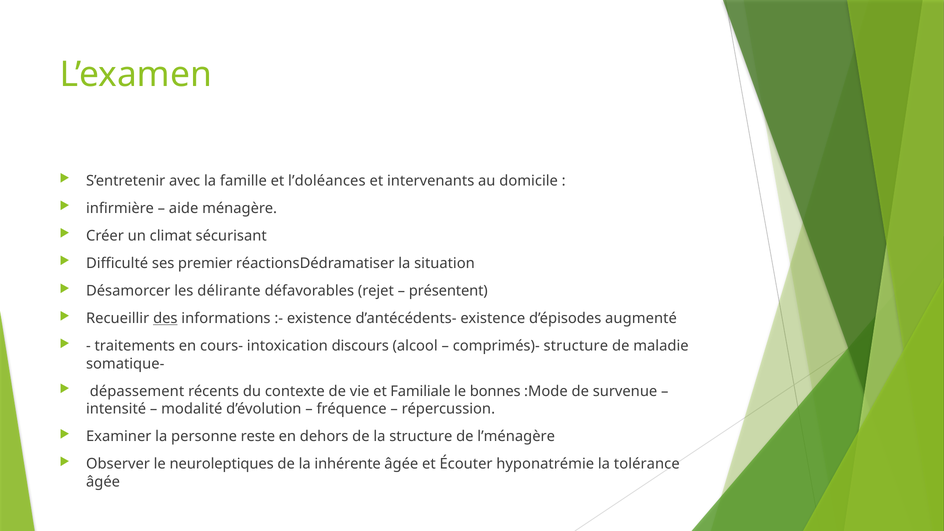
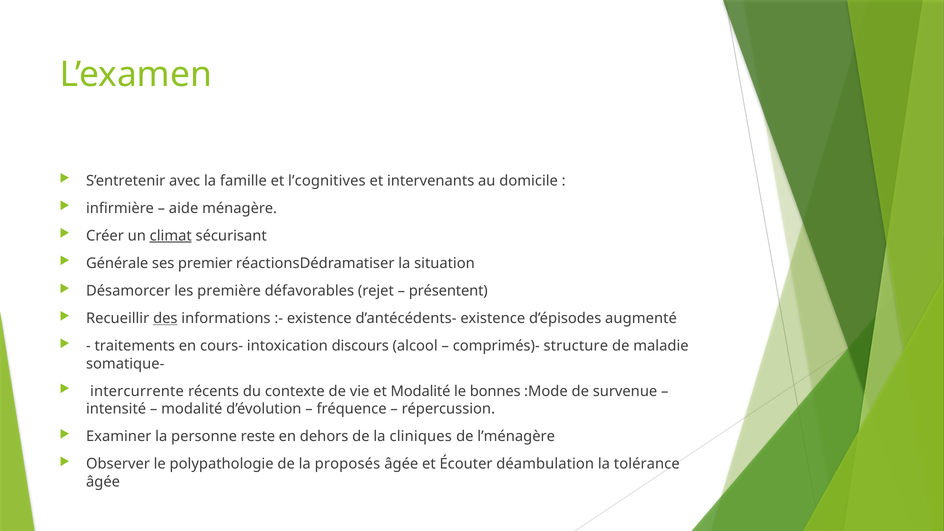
l’doléances: l’doléances -> l’cognitives (327, 181)
climat underline: none -> present (171, 236)
Difficulté: Difficulté -> Générale (117, 263)
délirante: délirante -> première (229, 291)
dépassement: dépassement -> intercurrente (137, 391)
et Familiale: Familiale -> Modalité (421, 391)
la structure: structure -> cliniques (421, 436)
neuroleptiques: neuroleptiques -> polypathologie (222, 464)
inhérente: inhérente -> proposés (347, 464)
hyponatrémie: hyponatrémie -> déambulation (545, 464)
